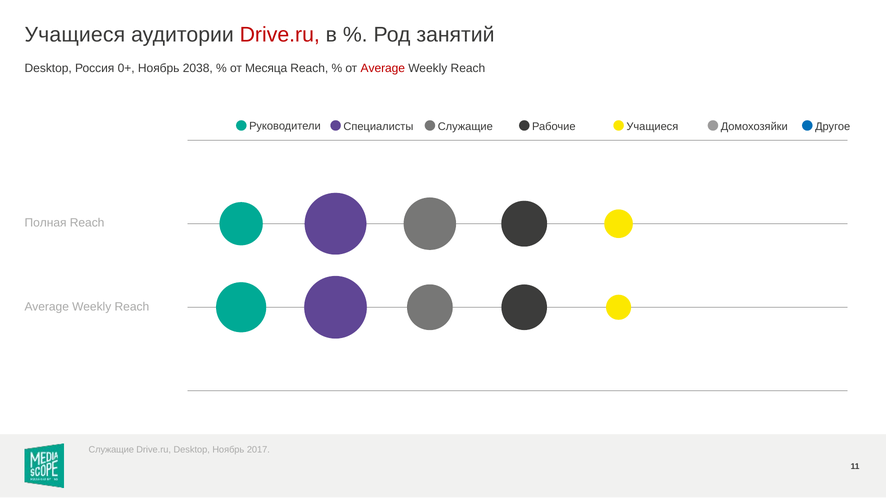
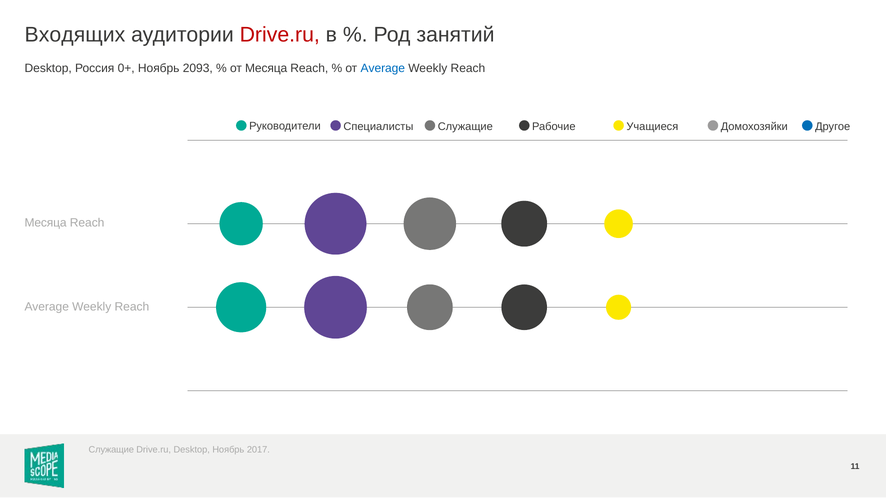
Учащиеся: Учащиеся -> Входящих (75, 35)
2038: 2038 -> 2093 (198, 69)
Average colour: red -> blue (383, 69)
Полная: Полная -> Месяца (46, 223)
